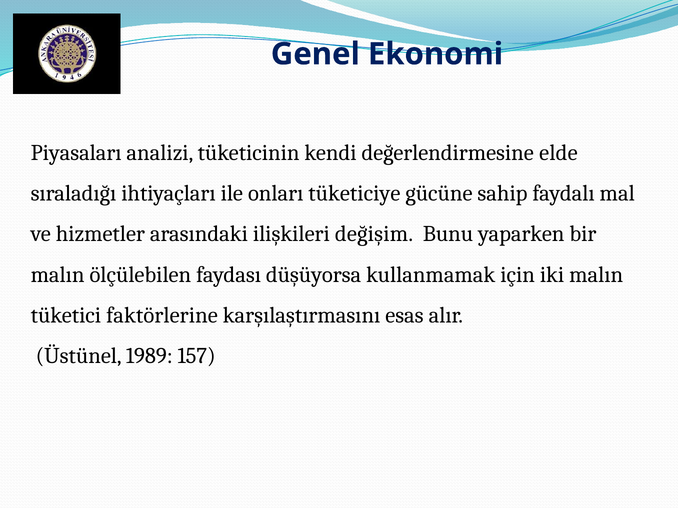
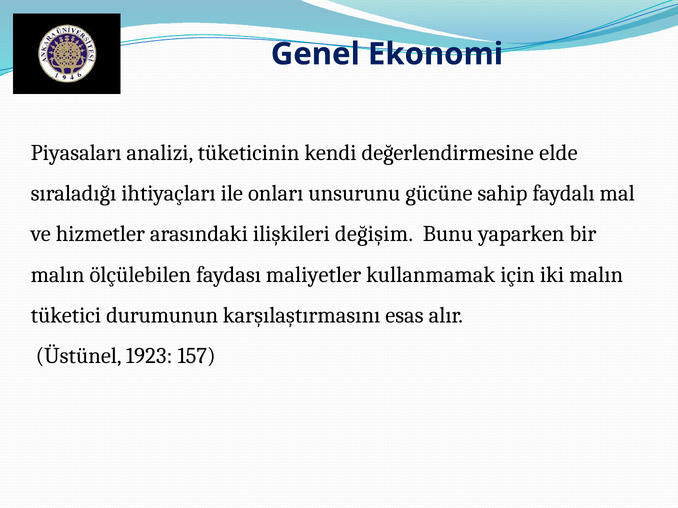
tüketiciye: tüketiciye -> unsurunu (354, 193)
düşüyorsa: düşüyorsa -> maliyetler (314, 275)
faktörlerine: faktörlerine -> durumunun (162, 315)
1989: 1989 -> 1923 (149, 356)
